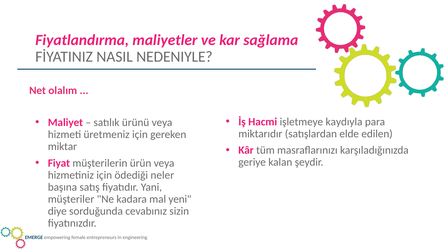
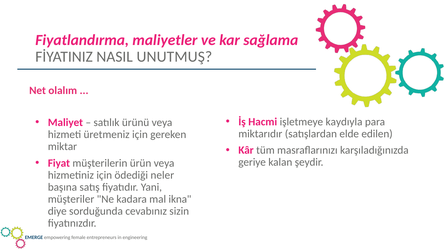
NEDENIYLE: NEDENIYLE -> UNUTMUŞ (174, 57)
yeni: yeni -> ikna (180, 199)
